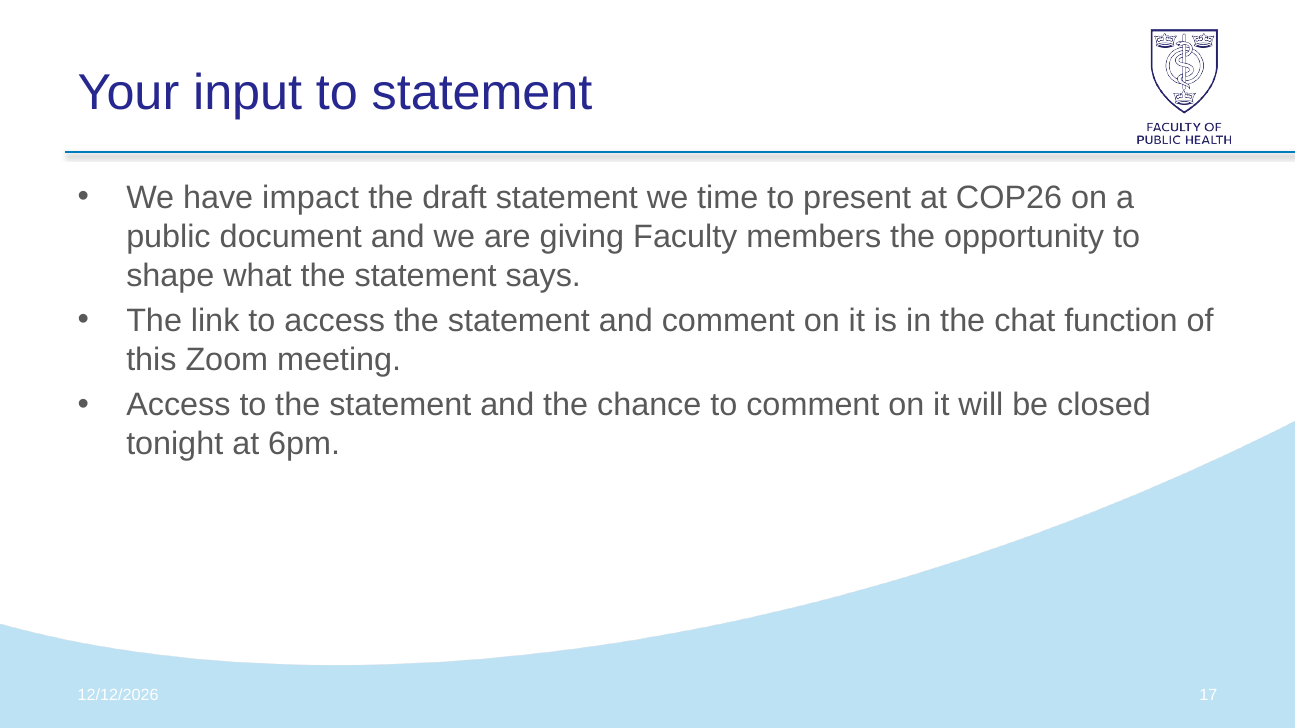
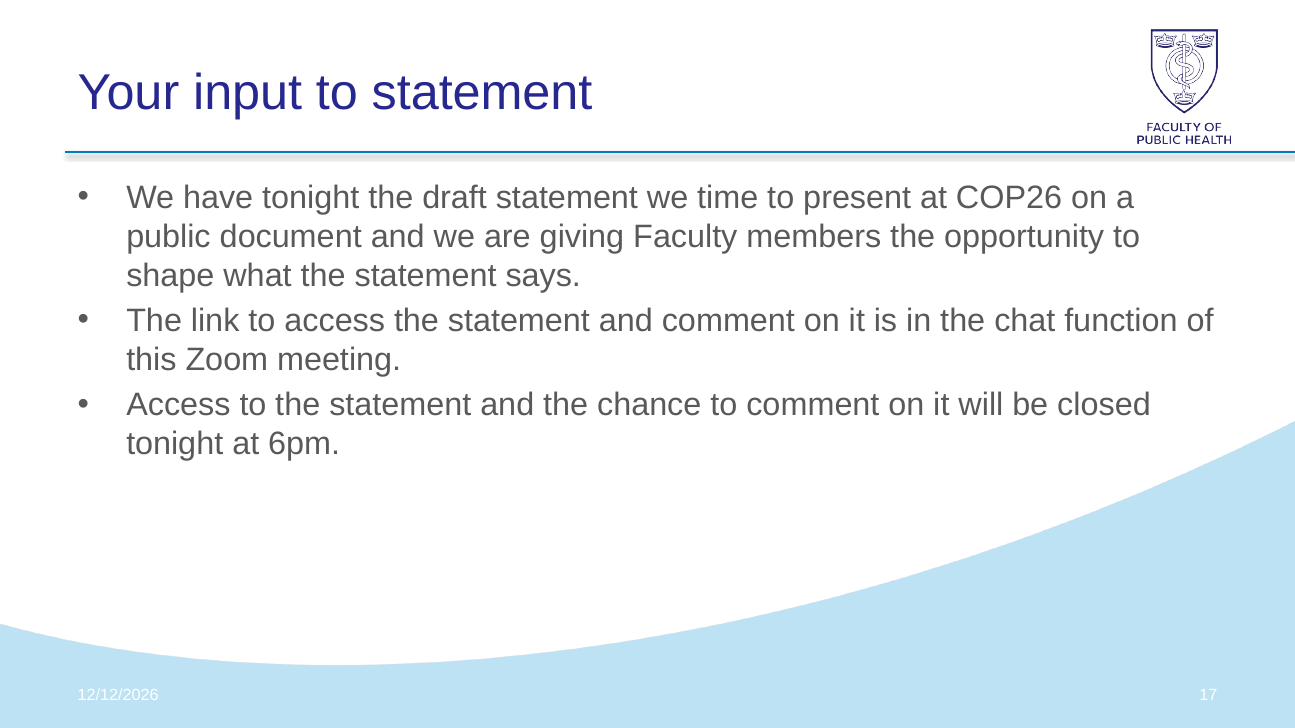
have impact: impact -> tonight (311, 198)
